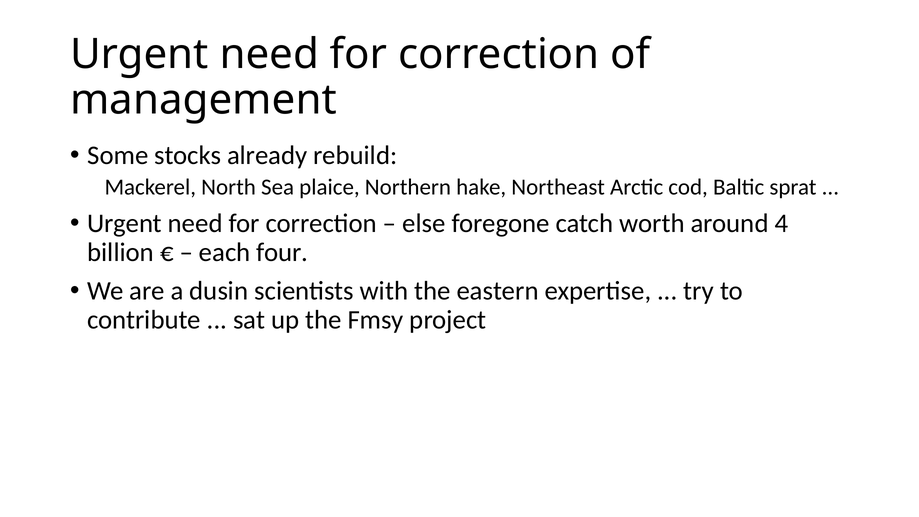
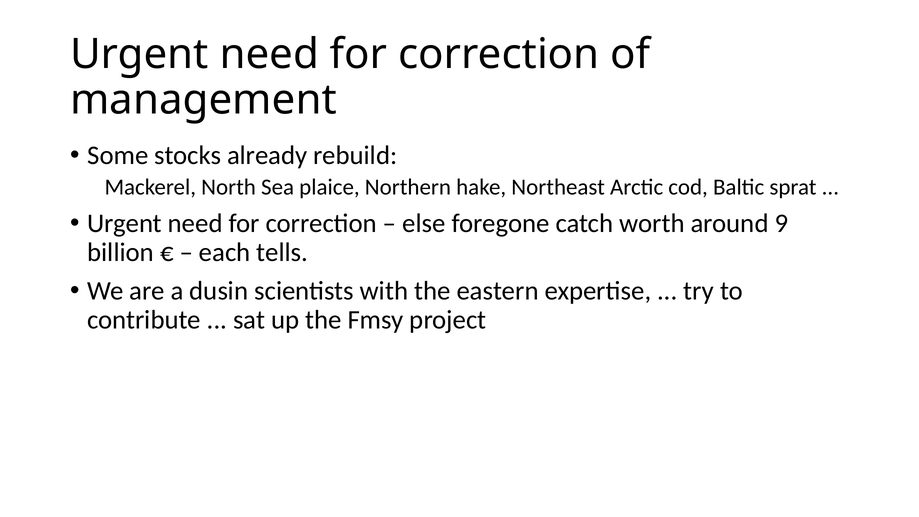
4: 4 -> 9 (781, 223)
four: four -> tells (282, 252)
